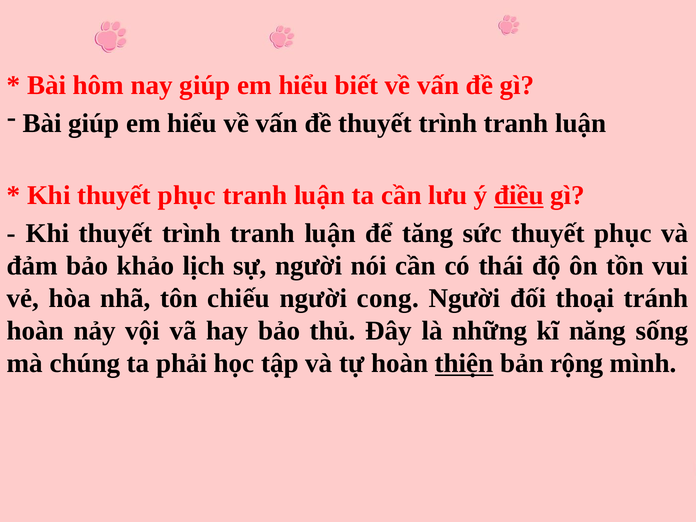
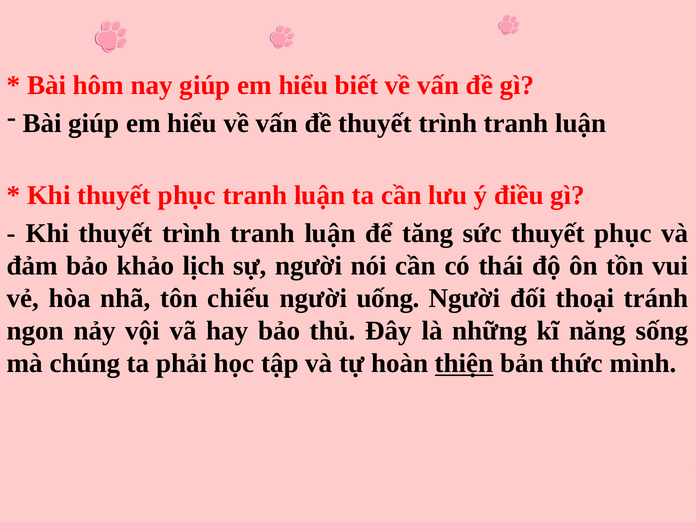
điều underline: present -> none (519, 196)
cong: cong -> uống (388, 298)
hoàn: hoàn -> ngon (35, 331)
rộng: rộng -> thức (577, 363)
